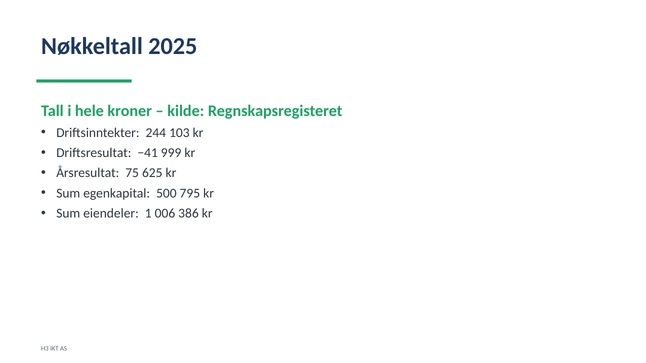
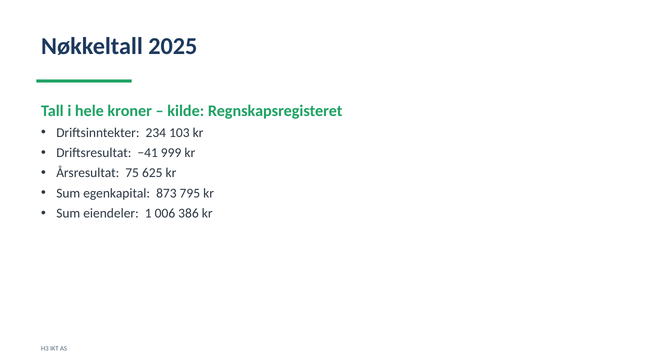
244: 244 -> 234 (156, 133)
500: 500 -> 873 (166, 193)
